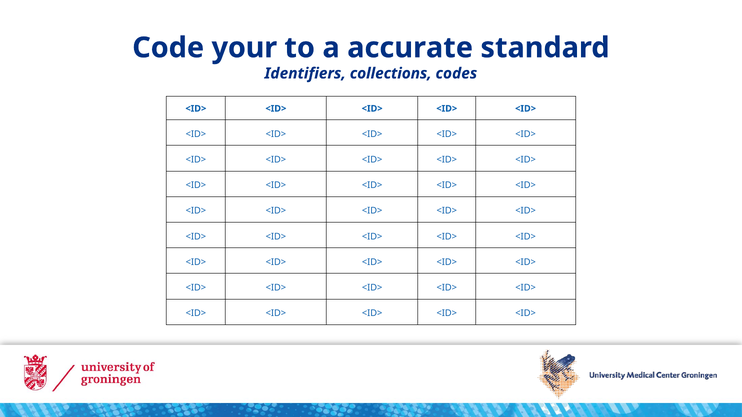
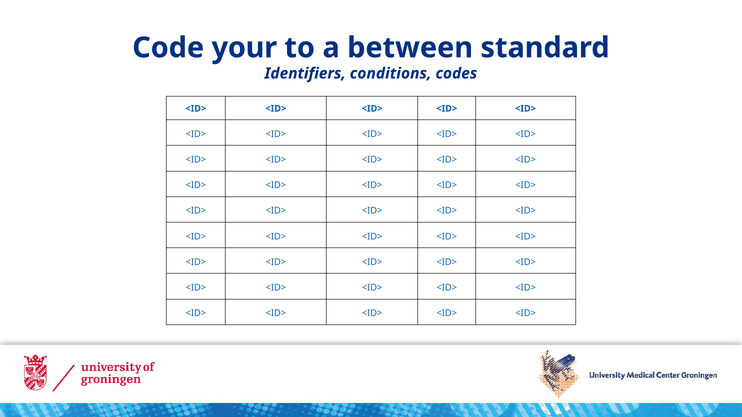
accurate: accurate -> between (410, 48)
collections: collections -> conditions (391, 73)
